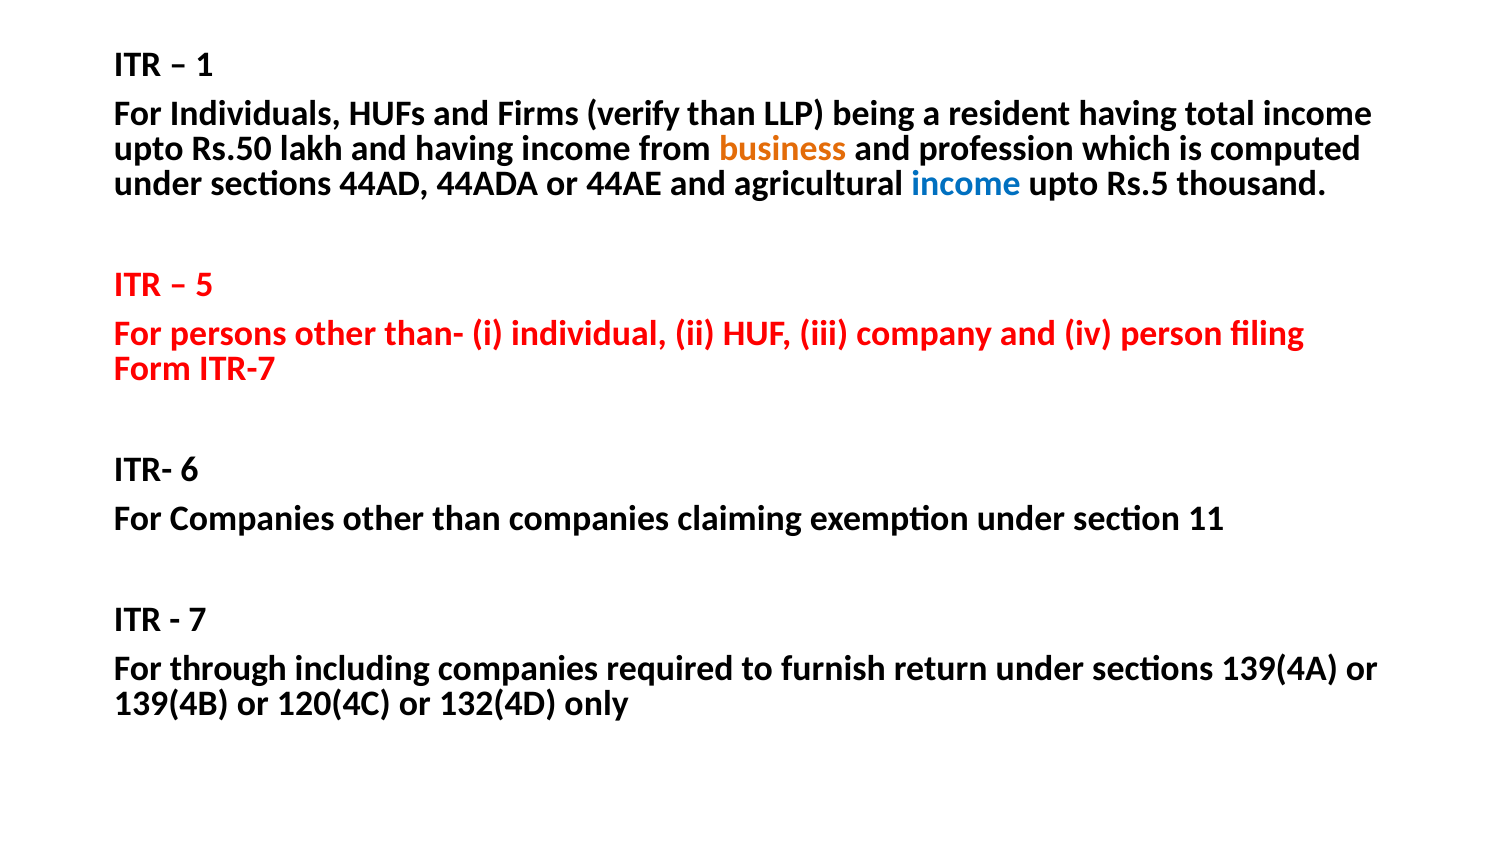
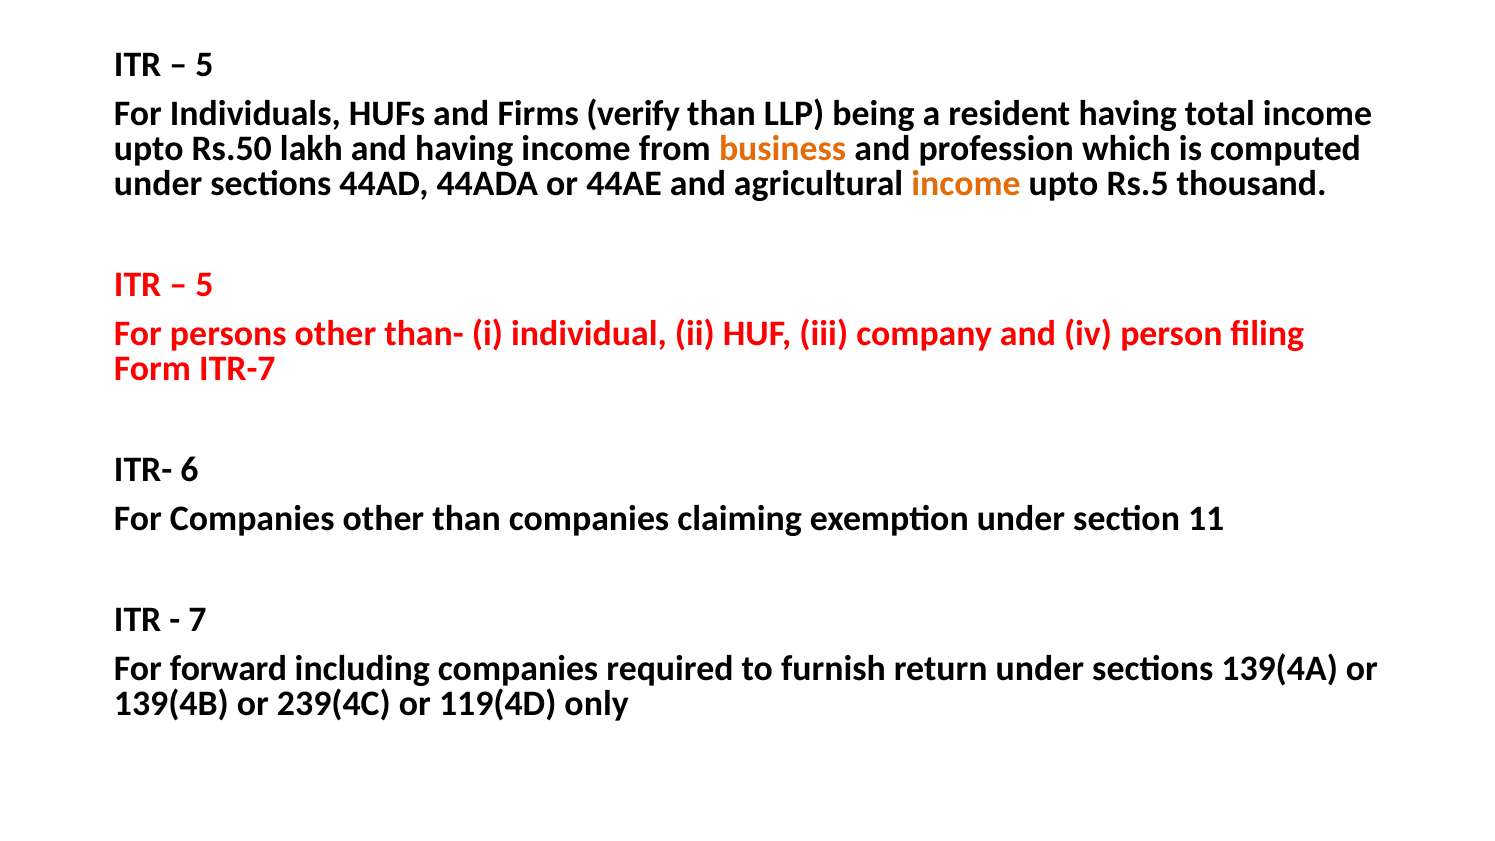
1: 1 -> 5 (204, 65)
income colour: blue -> orange (966, 184)
through: through -> forward (228, 669)
120(4C: 120(4C -> 239(4C (334, 704)
132(4D: 132(4D -> 119(4D (498, 704)
